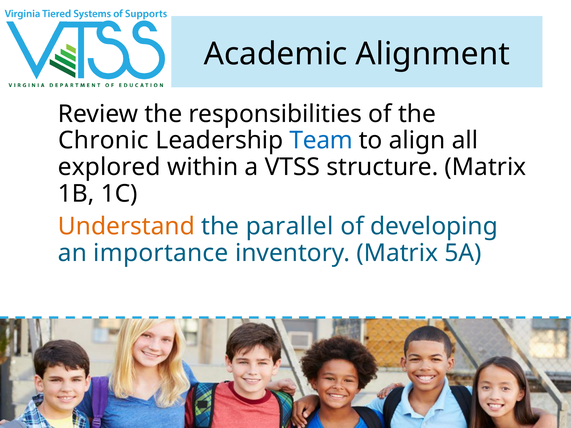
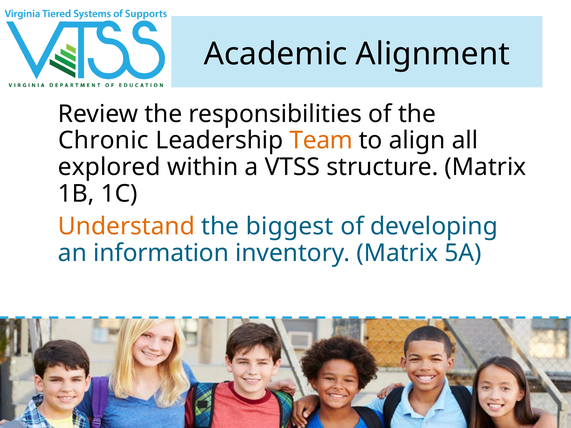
Team colour: blue -> orange (321, 141)
parallel: parallel -> biggest (290, 227)
importance: importance -> information (161, 253)
